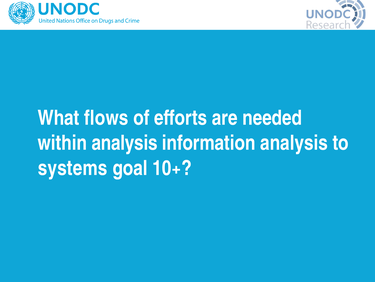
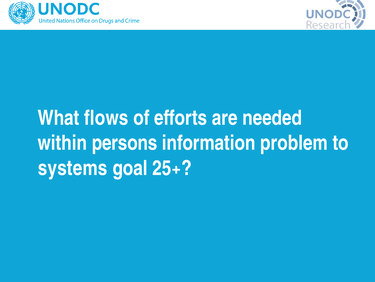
within analysis: analysis -> persons (125, 143)
information analysis: analysis -> problem (294, 143)
10+: 10+ -> 25+ (172, 168)
